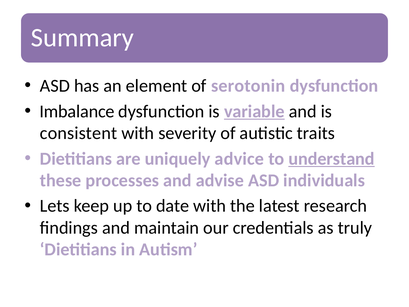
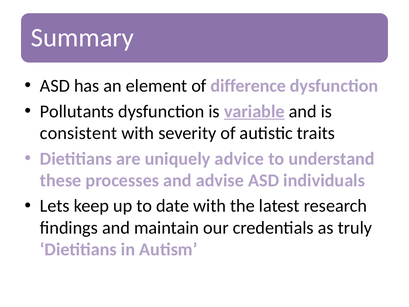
serotonin: serotonin -> difference (248, 86)
Imbalance: Imbalance -> Pollutants (77, 111)
understand underline: present -> none (332, 159)
